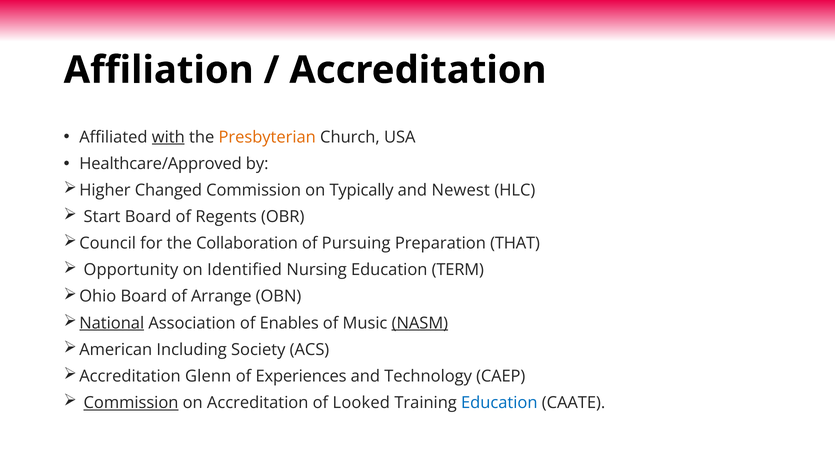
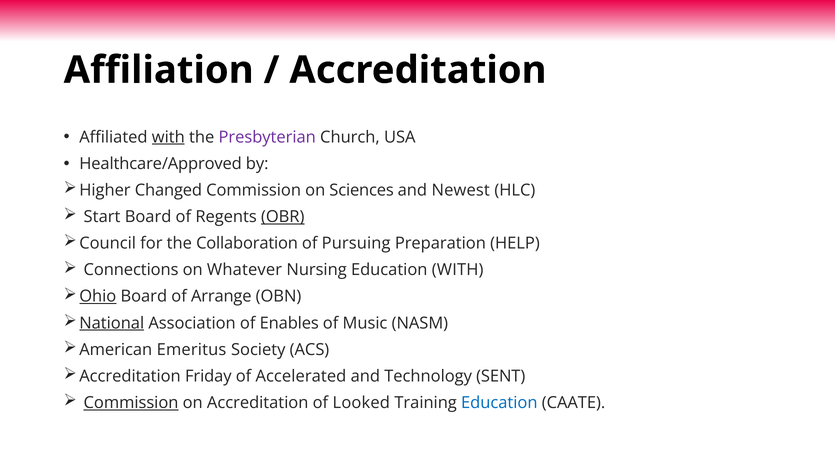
Presbyterian colour: orange -> purple (267, 137)
Typically: Typically -> Sciences (362, 190)
OBR underline: none -> present (283, 217)
THAT: THAT -> HELP (515, 243)
Opportunity: Opportunity -> Connections (131, 270)
Identified: Identified -> Whatever (245, 270)
Education TERM: TERM -> WITH (458, 270)
Ohio underline: none -> present (98, 296)
NASM underline: present -> none (420, 323)
Including: Including -> Emeritus (192, 349)
Glenn: Glenn -> Friday (208, 376)
Experiences: Experiences -> Accelerated (301, 376)
CAEP: CAEP -> SENT (501, 376)
